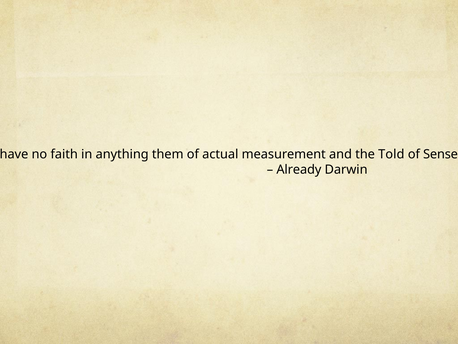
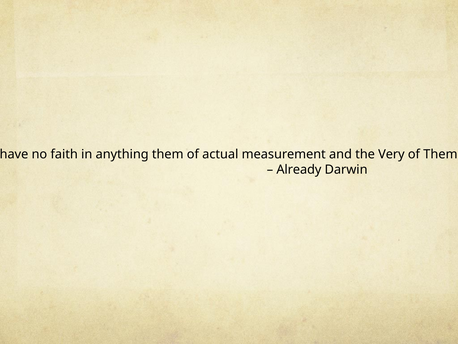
Told: Told -> Very (391, 154)
of Sense: Sense -> Them (440, 154)
